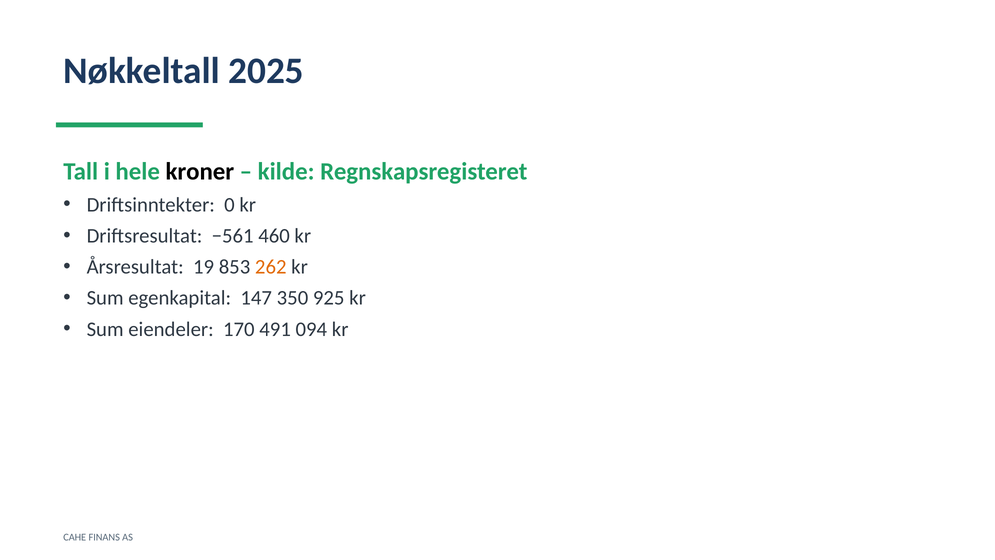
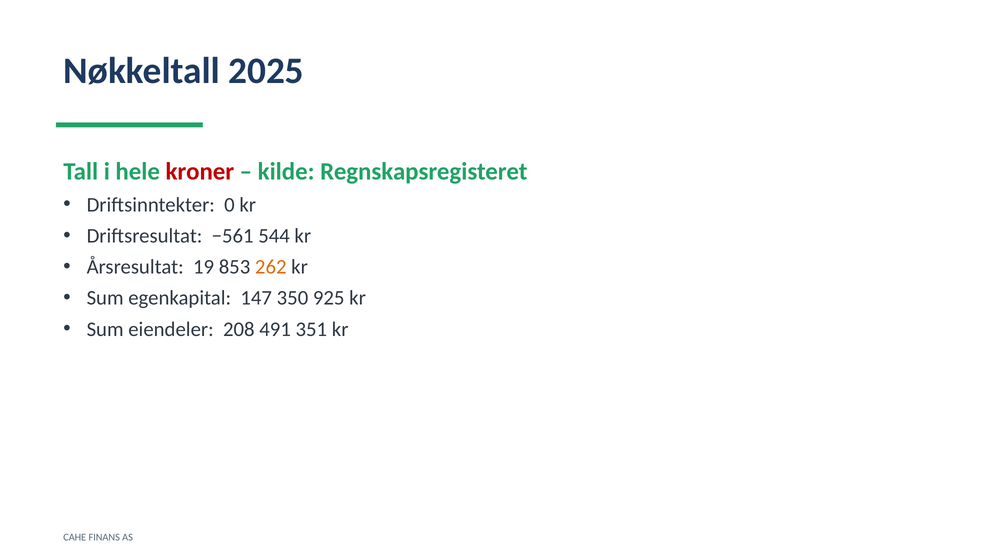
kroner colour: black -> red (200, 171)
460: 460 -> 544 (274, 236)
170: 170 -> 208 (239, 329)
094: 094 -> 351 (311, 329)
